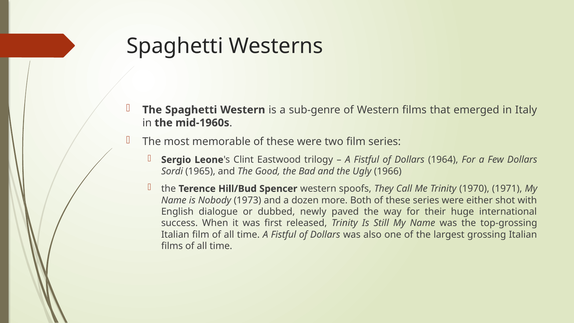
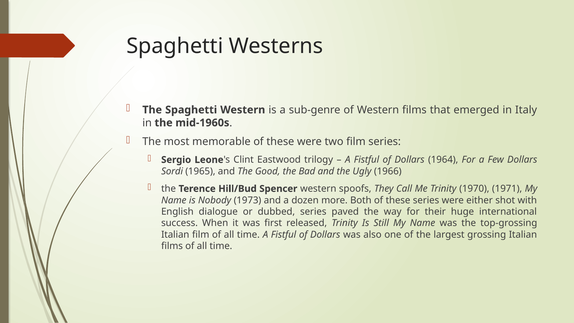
dubbed newly: newly -> series (313, 212)
